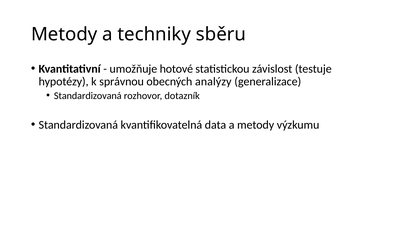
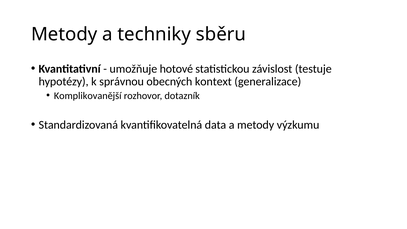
analýzy: analýzy -> kontext (213, 82)
Standardizovaná: Standardizovaná -> Komplikovanější (88, 96)
